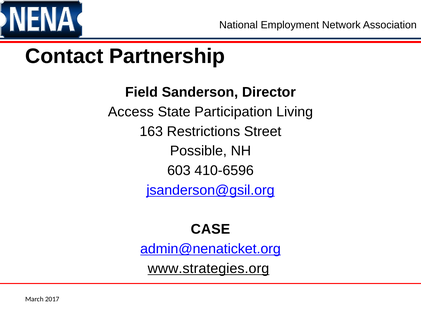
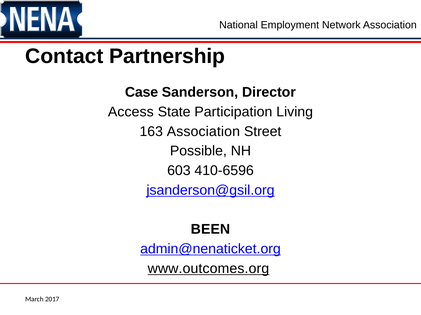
Field: Field -> Case (142, 92)
163 Restrictions: Restrictions -> Association (203, 132)
CASE: CASE -> BEEN (210, 230)
www.strategies.org: www.strategies.org -> www.outcomes.org (208, 269)
